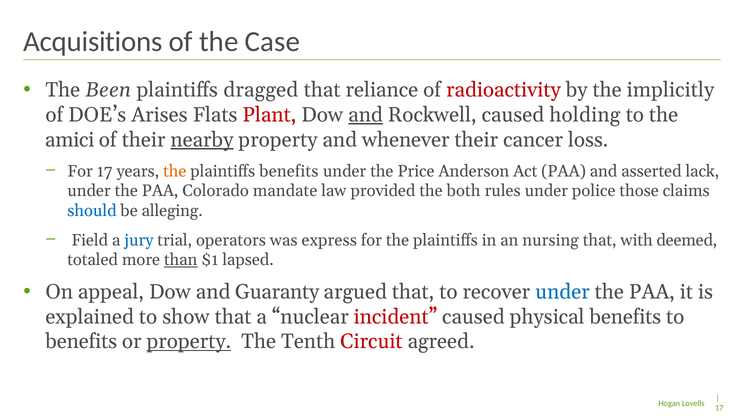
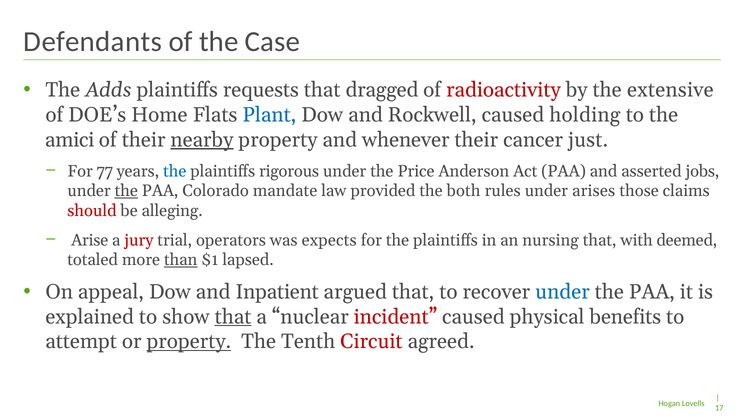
Acquisitions: Acquisitions -> Defendants (93, 41)
Been: Been -> Adds (108, 90)
dragged: dragged -> requests (261, 90)
reliance: reliance -> dragged (382, 90)
implicitly: implicitly -> extensive (670, 90)
Arises: Arises -> Home (159, 115)
Plant colour: red -> blue (269, 115)
and underline: present -> none (366, 115)
loss: loss -> just (588, 140)
For 17: 17 -> 77 (105, 171)
the colour: orange -> blue (175, 171)
plaintiffs benefits: benefits -> rigorous (289, 171)
lack: lack -> jobs (702, 171)
the underline: none -> present (126, 191)
police: police -> arises (594, 191)
should colour: blue -> red (92, 211)
Field: Field -> Arise (90, 240)
jury colour: blue -> red (139, 240)
express: express -> expects (329, 240)
Guaranty: Guaranty -> Inpatient (277, 292)
that underline: none -> present (233, 316)
benefits: benefits -> attempt (81, 341)
